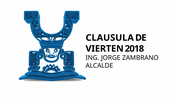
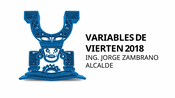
CLAUSULA: CLAUSULA -> VARIABLES (110, 38)
